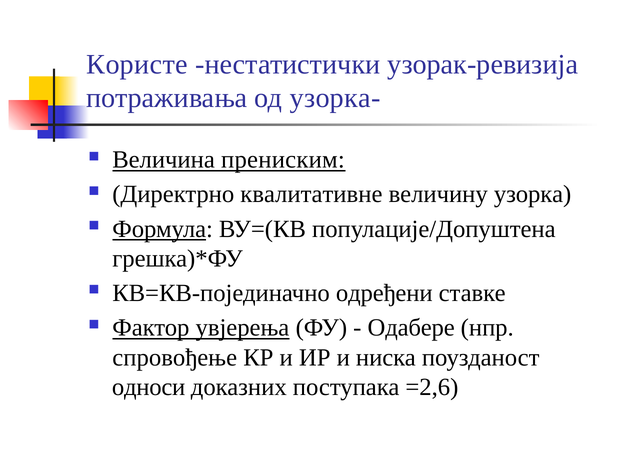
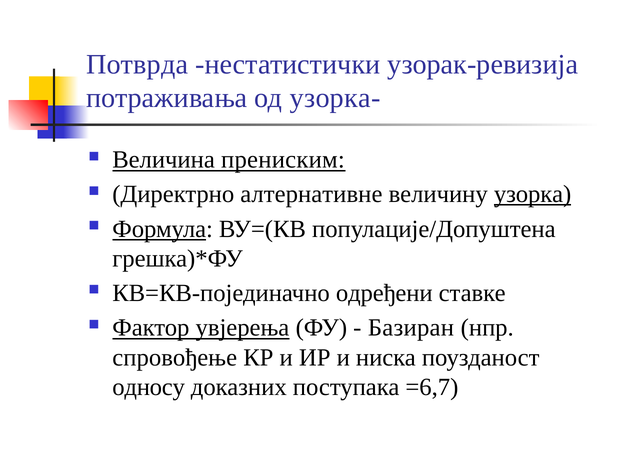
Користе: Користе -> Потврда (137, 64)
квалитативне: квалитативне -> алтернативне (311, 194)
узорка underline: none -> present (533, 194)
Одабере: Одабере -> Базиран (411, 328)
односи: односи -> односу (149, 387)
=2,6: =2,6 -> =6,7 (432, 387)
